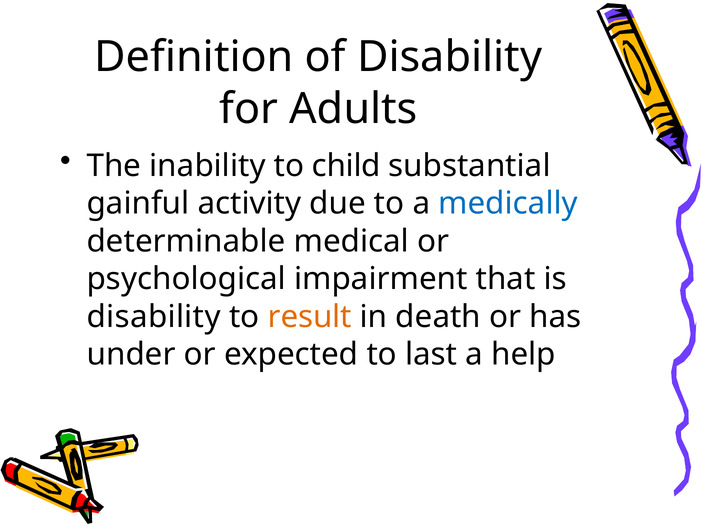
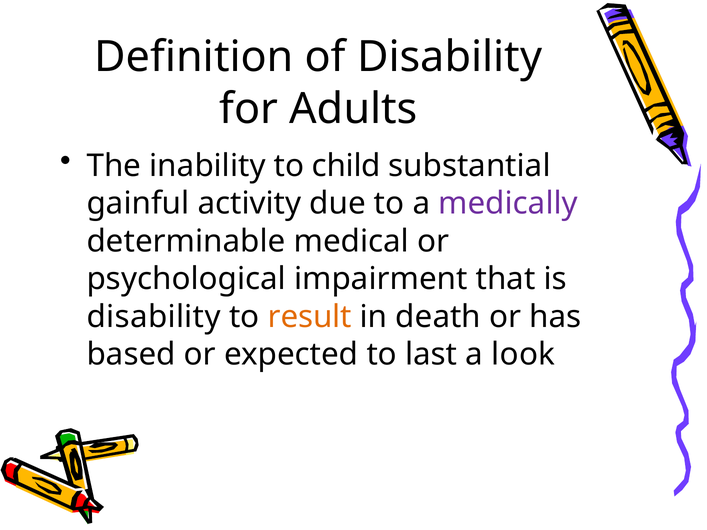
medically colour: blue -> purple (508, 204)
under: under -> based (131, 355)
help: help -> look (523, 355)
